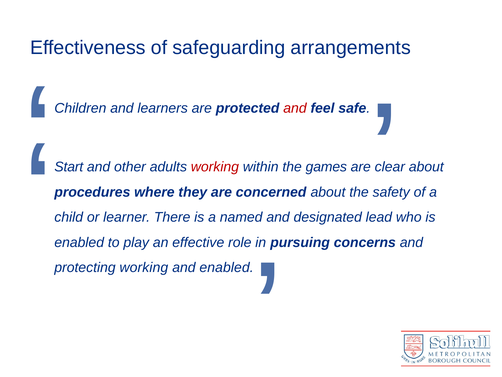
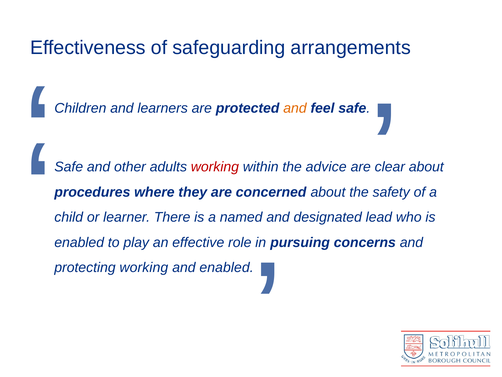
and colour: red -> orange (295, 108)
Start: Start -> Safe (69, 167)
games: games -> advice (326, 167)
